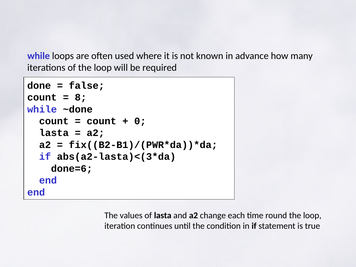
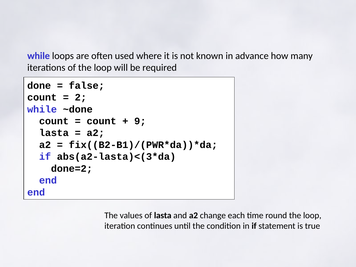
8: 8 -> 2 (81, 97)
0: 0 -> 9 (140, 121)
done=6: done=6 -> done=2 (72, 169)
